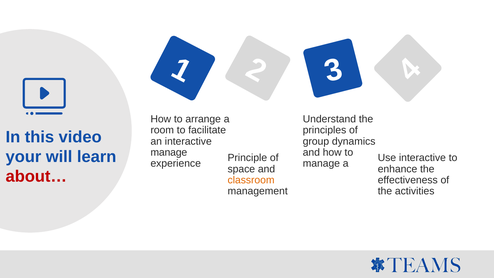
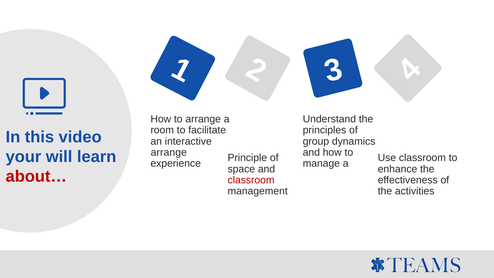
manage: manage -> arrange (169, 152)
Use interactive: interactive -> classroom (422, 158)
classroom colour: orange -> red (251, 180)
